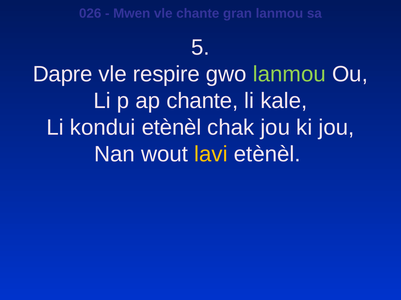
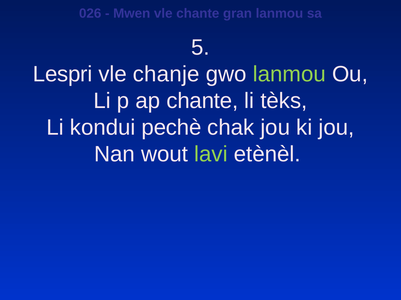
Dapre: Dapre -> Lespri (63, 74)
respire: respire -> chanje (166, 74)
kale: kale -> tèks (284, 101)
kondui etènèl: etènèl -> pechè (172, 128)
lavi colour: yellow -> light green (211, 155)
